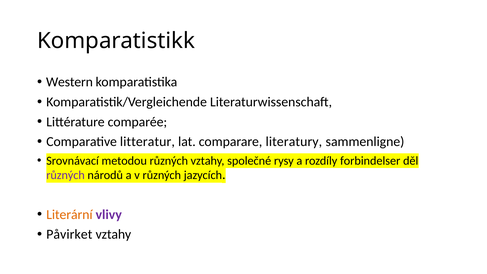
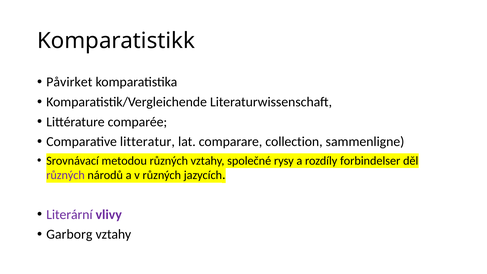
Western: Western -> Påvirket (69, 82)
literatury: literatury -> collection (294, 142)
Literární colour: orange -> purple (69, 215)
Påvirket: Påvirket -> Garborg (69, 234)
